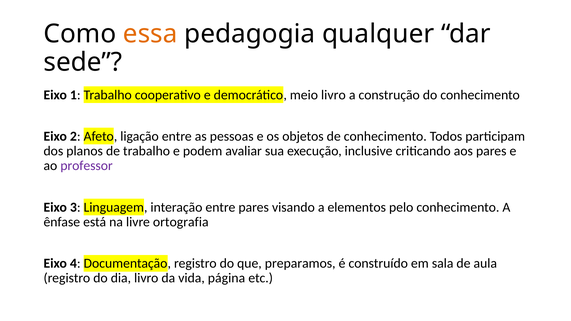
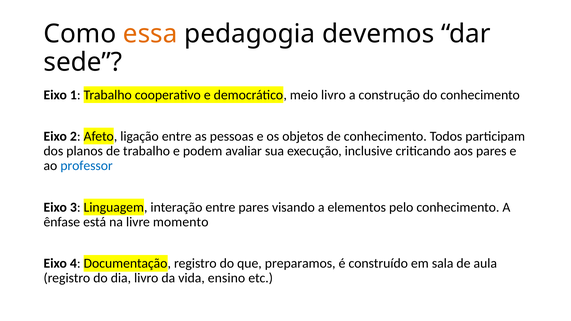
qualquer: qualquer -> devemos (378, 34)
professor colour: purple -> blue (87, 166)
ortografia: ortografia -> momento (181, 222)
página: página -> ensino (226, 278)
